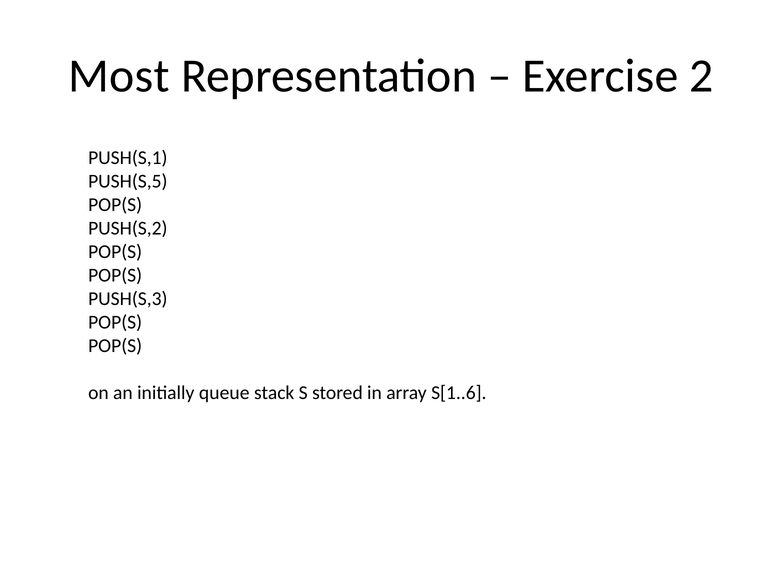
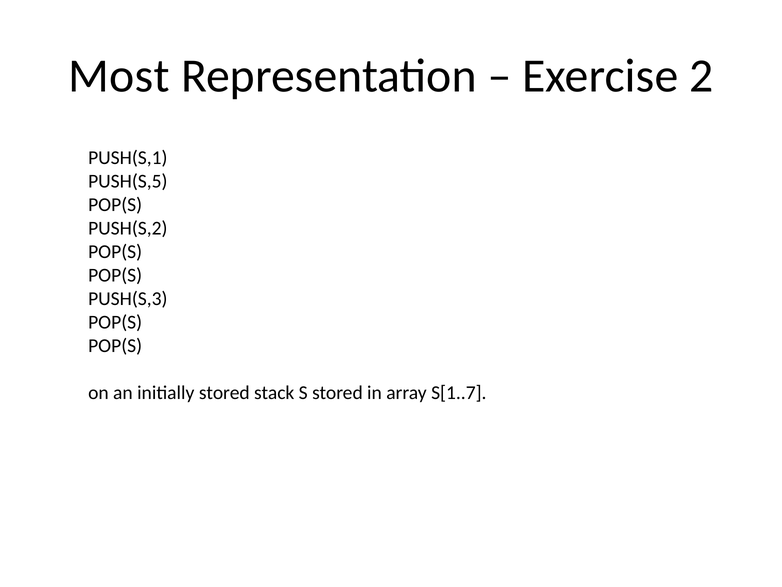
initially queue: queue -> stored (224, 392)
S[1..6: S[1..6 -> S[1..7 (459, 392)
